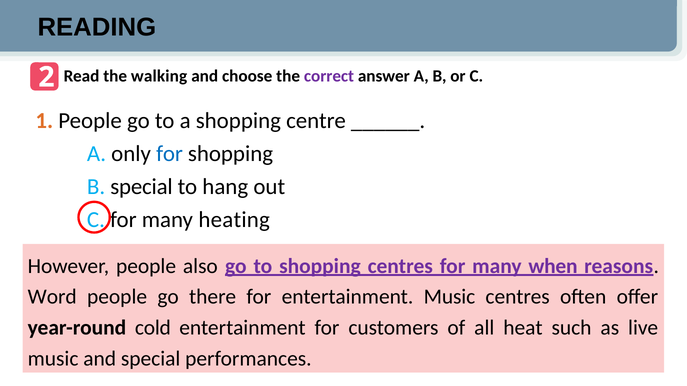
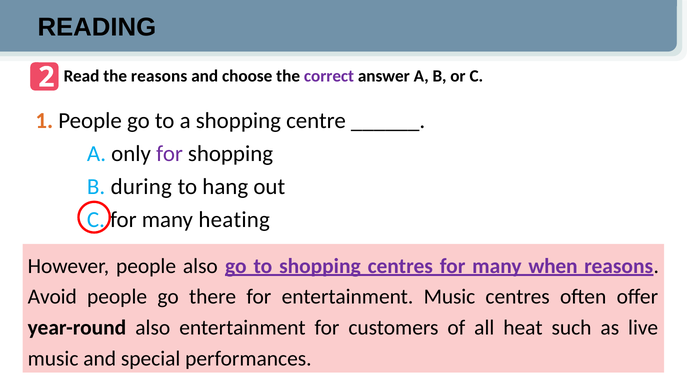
the walking: walking -> reasons (159, 76)
for colour: blue -> purple (169, 154)
B special: special -> during (141, 187)
Word: Word -> Avoid (52, 297)
year-round cold: cold -> also (153, 328)
